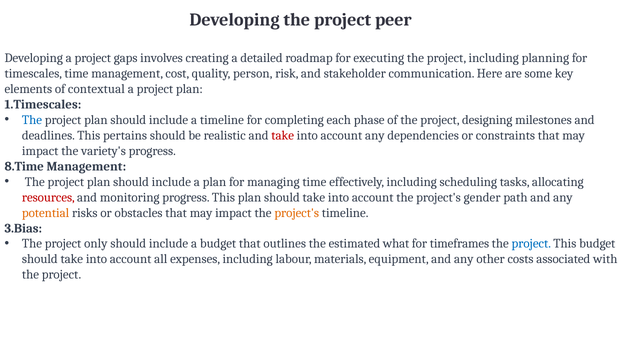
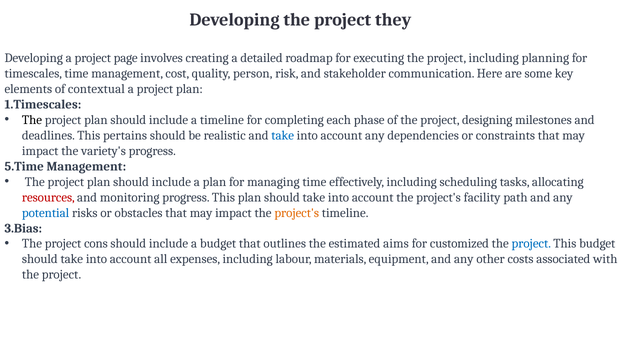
peer: peer -> they (393, 20)
gaps: gaps -> page (126, 58)
The colour: blue -> black (32, 120)
take colour: red -> blue (283, 135)
8.Time: 8.Time -> 5.Time (24, 166)
gender: gender -> facility (482, 197)
potential colour: orange -> blue (46, 213)
only: only -> cons (96, 244)
what: what -> aims (396, 244)
timeframes: timeframes -> customized (459, 244)
